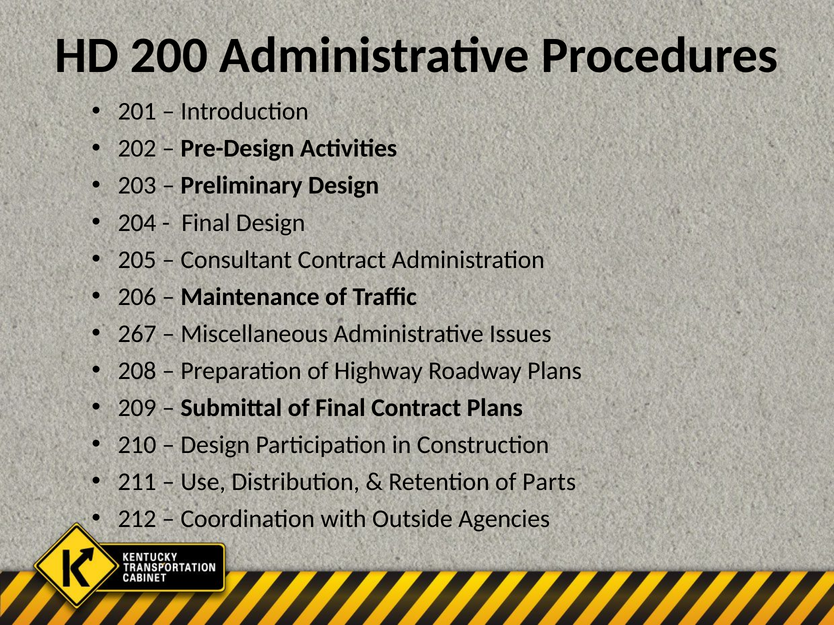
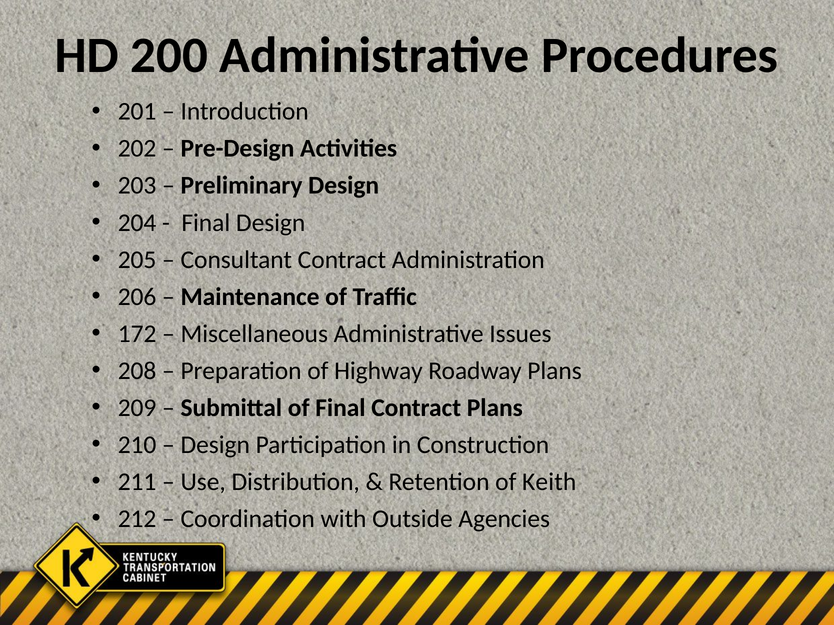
267: 267 -> 172 (137, 334)
Parts: Parts -> Keith (549, 482)
